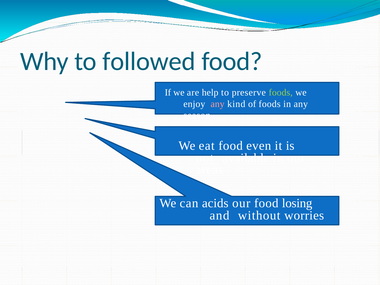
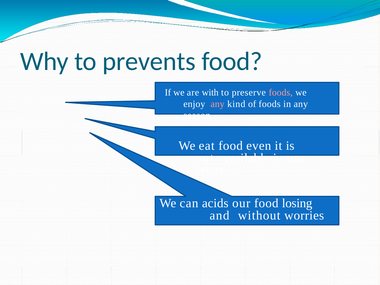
followed: followed -> prevents (149, 61)
help: help -> with (210, 93)
foods colour: light green -> pink (281, 93)
